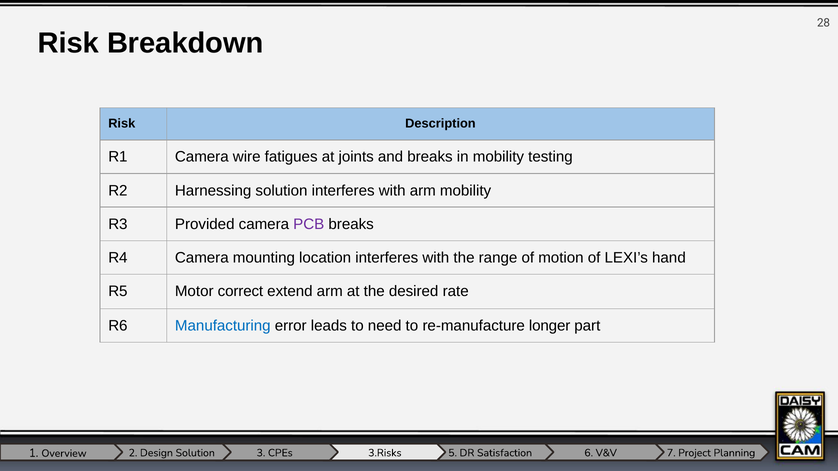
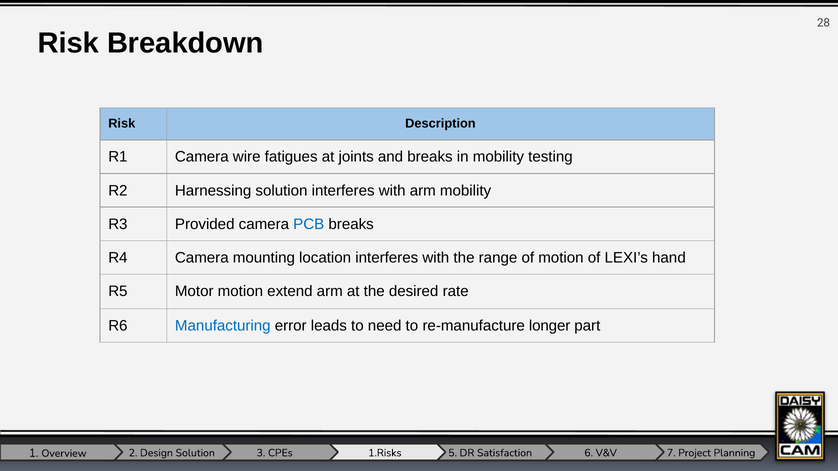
PCB colour: purple -> blue (309, 224)
Motor correct: correct -> motion (240, 292)
3.Risks: 3.Risks -> 1.Risks (385, 453)
